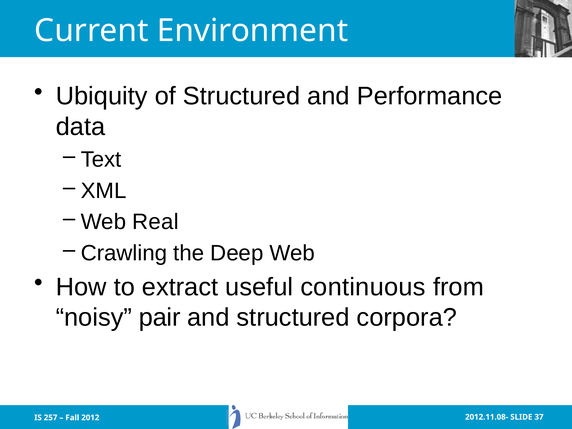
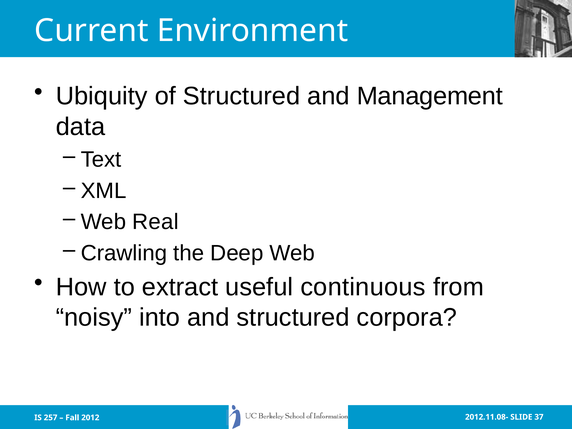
Performance: Performance -> Management (430, 96)
pair: pair -> into (160, 317)
